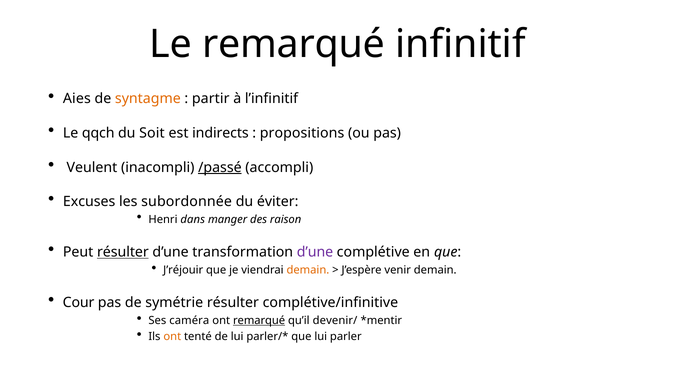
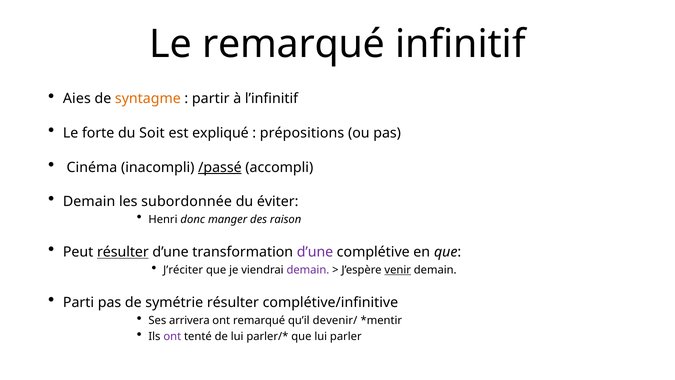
qqch: qqch -> forte (98, 133)
indirects: indirects -> expliqué (220, 133)
propositions: propositions -> prépositions (302, 133)
Veulent: Veulent -> Cinéma (92, 167)
Excuses: Excuses -> Demain (89, 201)
dans: dans -> donc (193, 219)
J’réjouir: J’réjouir -> J’réciter (183, 270)
demain colour: orange -> purple (308, 270)
venir underline: none -> present (398, 270)
Cour: Cour -> Parti (79, 302)
caméra: caméra -> arrivera (189, 320)
remarqué underline: present -> none (259, 320)
ont colour: orange -> purple (172, 337)
